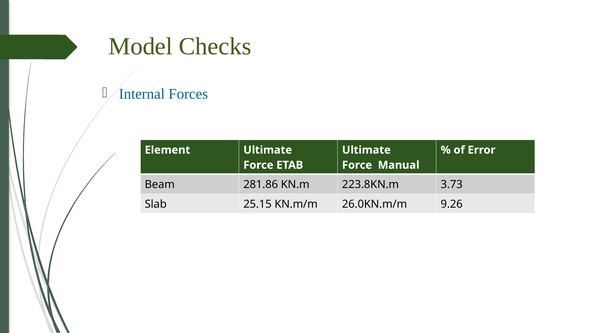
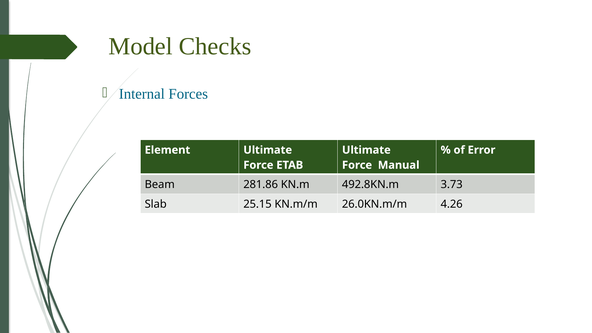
223.8KN.m: 223.8KN.m -> 492.8KN.m (370, 185)
9.26: 9.26 -> 4.26 (452, 204)
